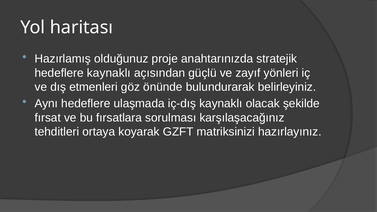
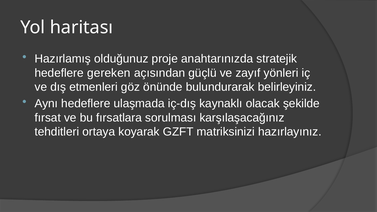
hedeflere kaynaklı: kaynaklı -> gereken (109, 73)
